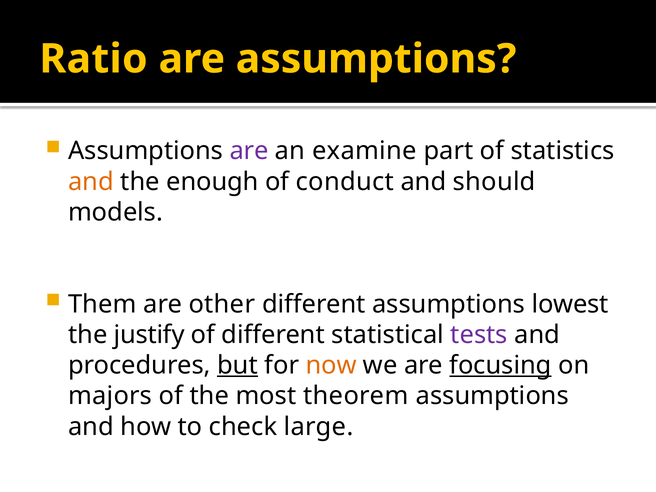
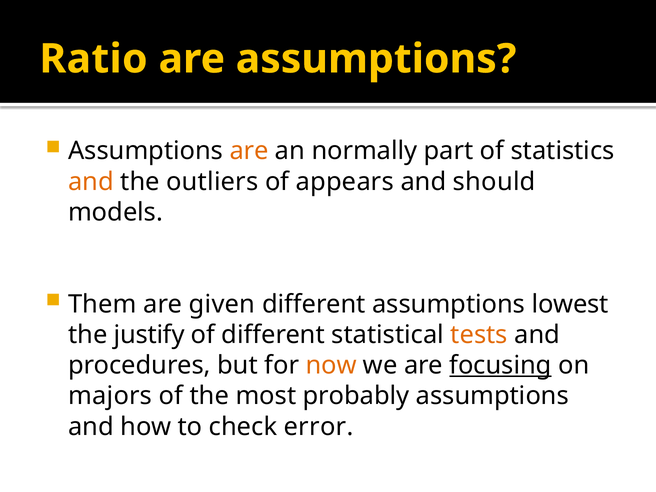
are colour: purple -> orange (249, 151)
examine: examine -> normally (364, 151)
enough: enough -> outliers (212, 182)
conduct: conduct -> appears (345, 182)
other: other -> given (222, 304)
tests colour: purple -> orange (479, 335)
but underline: present -> none (237, 365)
theorem: theorem -> probably (356, 396)
large: large -> error (319, 427)
